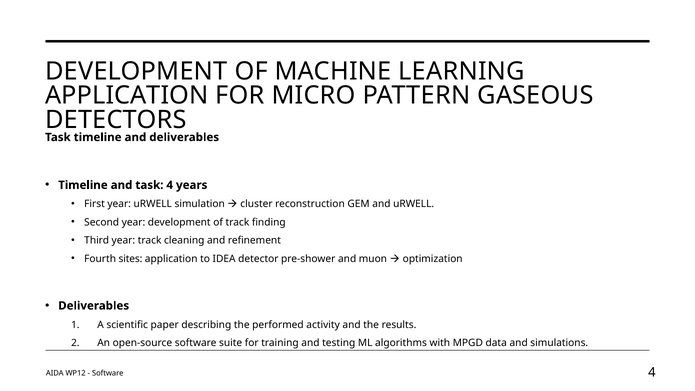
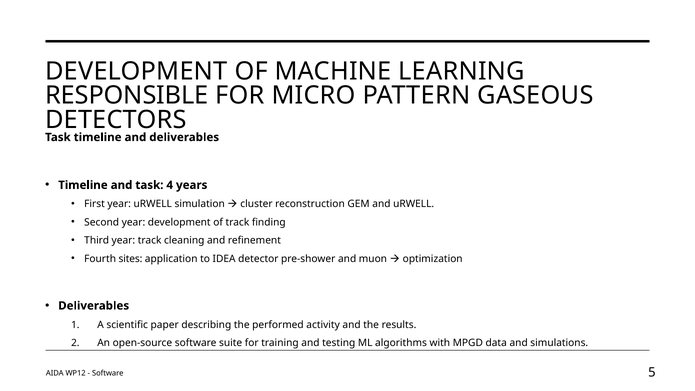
APPLICATION: APPLICATION -> RESPONSIBLE (127, 95)
Software 4: 4 -> 5 (652, 373)
